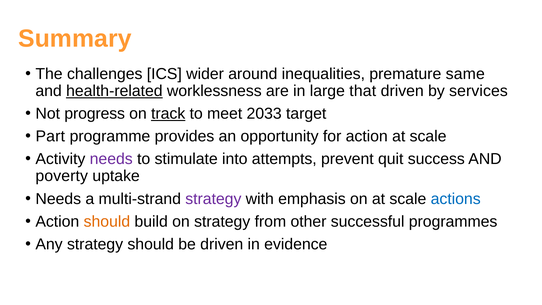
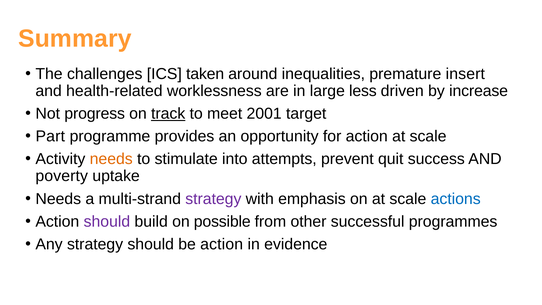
wider: wider -> taken (205, 74)
same: same -> insert (465, 74)
health-related underline: present -> none (114, 91)
that: that -> less (363, 91)
services: services -> increase (479, 91)
2033: 2033 -> 2001 (264, 114)
needs colour: purple -> orange (111, 159)
should colour: orange -> purple (107, 221)
on strategy: strategy -> possible (222, 221)
be driven: driven -> action (222, 244)
